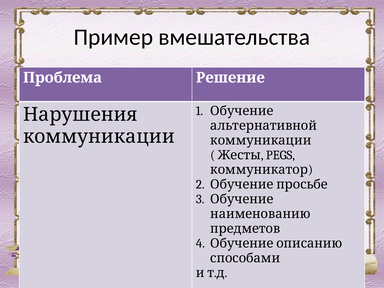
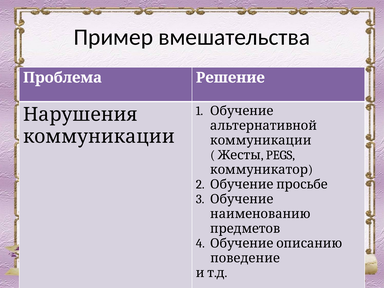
способами: способами -> поведение (245, 258)
